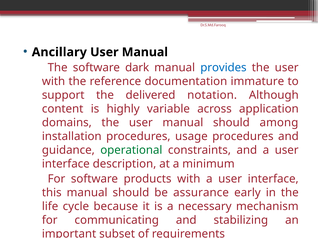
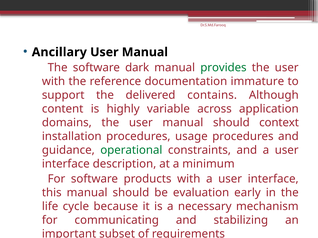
provides colour: blue -> green (223, 68)
notation: notation -> contains (212, 95)
among: among -> context (279, 123)
assurance: assurance -> evaluation (201, 193)
